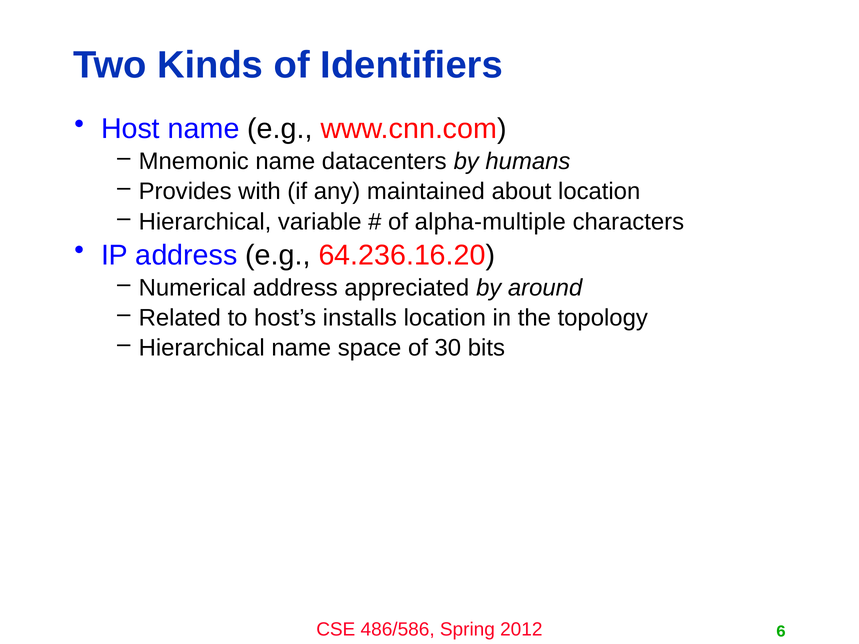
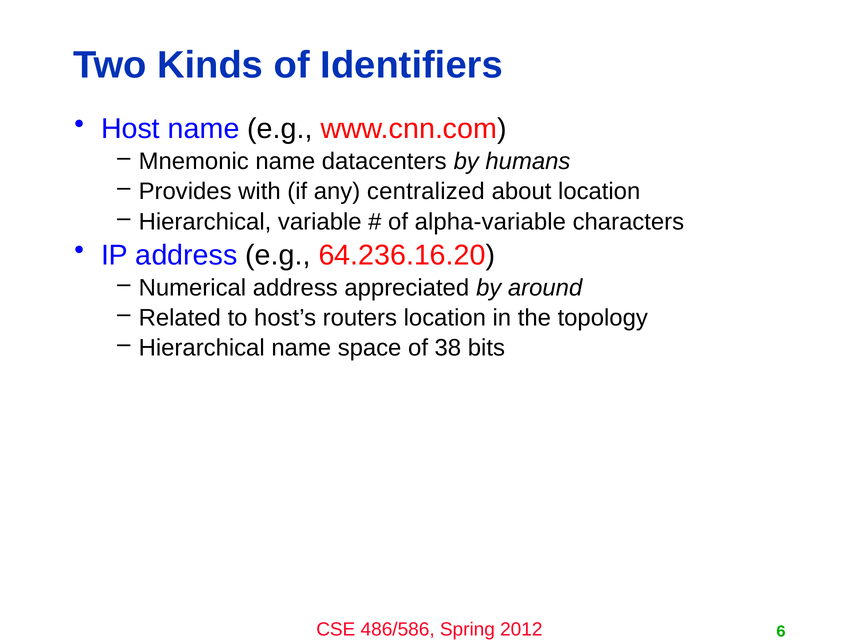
maintained: maintained -> centralized (426, 192)
alpha-multiple: alpha-multiple -> alpha-variable (490, 222)
installs: installs -> routers (360, 318)
30: 30 -> 38 (448, 348)
